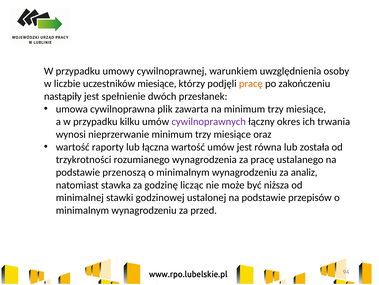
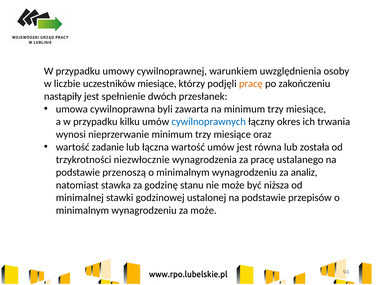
plik: plik -> byli (165, 109)
cywilnoprawnych colour: purple -> blue (209, 121)
raporty: raporty -> zadanie (108, 147)
rozumianego: rozumianego -> niezwłocznie (142, 159)
licząc: licząc -> stanu (192, 185)
za przed: przed -> może (204, 210)
